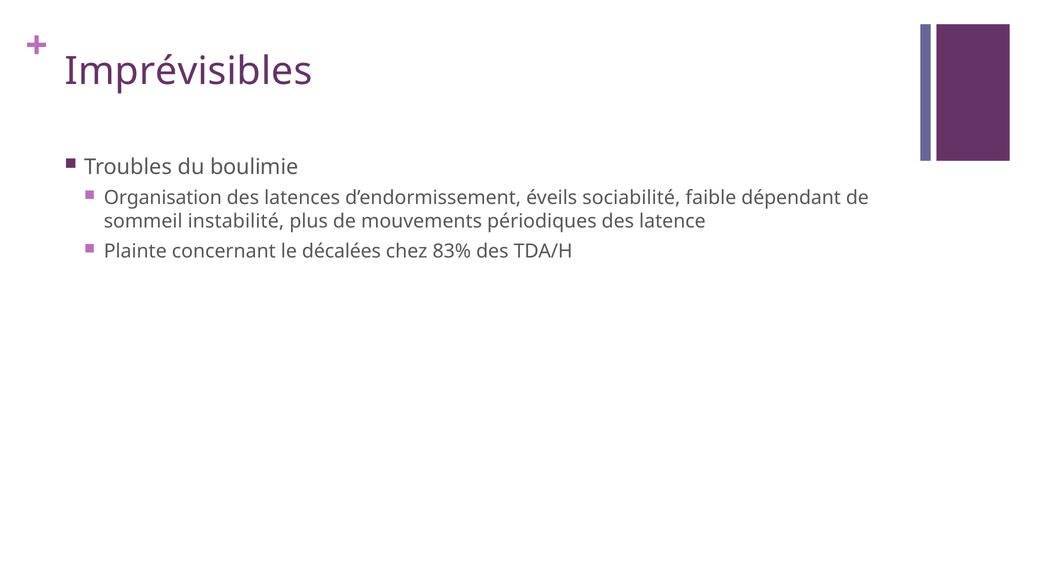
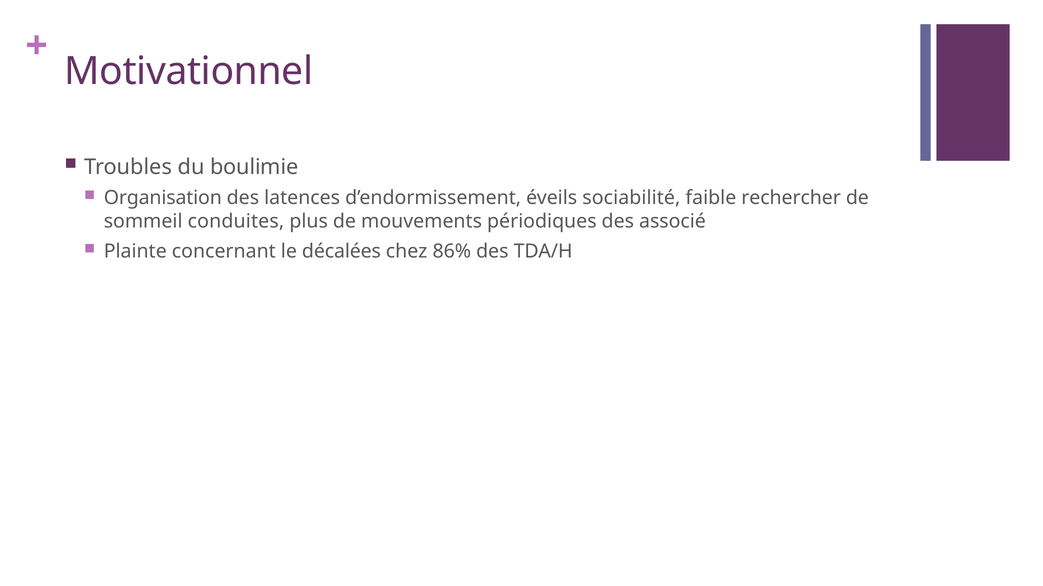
Imprévisibles: Imprévisibles -> Motivationnel (189, 72)
dépendant: dépendant -> rechercher (791, 198)
instabilité: instabilité -> conduites (236, 222)
latence: latence -> associé (672, 222)
83%: 83% -> 86% (452, 252)
